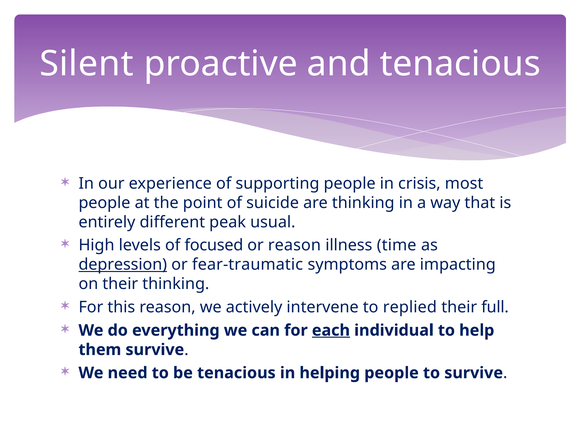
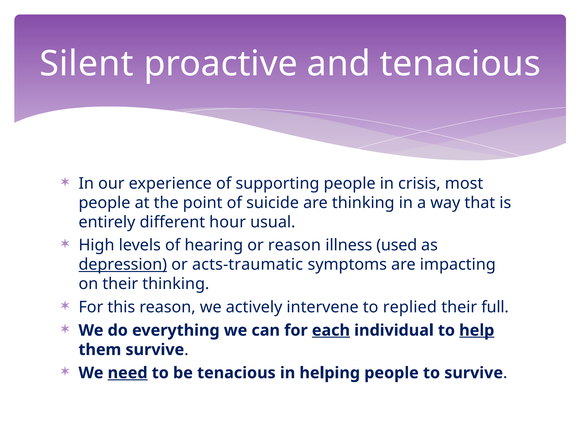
peak: peak -> hour (228, 222)
focused: focused -> hearing (214, 245)
time: time -> used (397, 245)
fear-traumatic: fear-traumatic -> acts-traumatic (248, 265)
help underline: none -> present (477, 330)
need underline: none -> present (128, 373)
